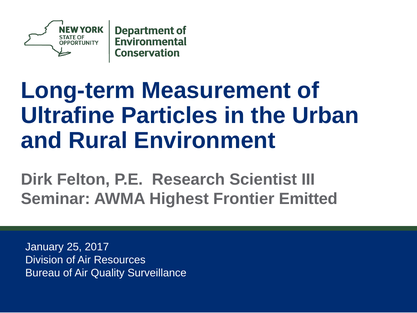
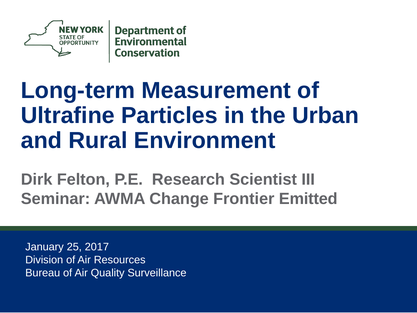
Highest: Highest -> Change (179, 199)
